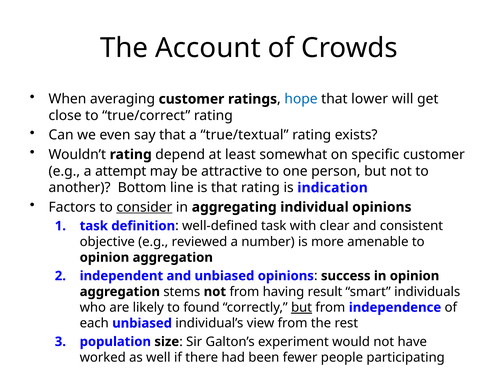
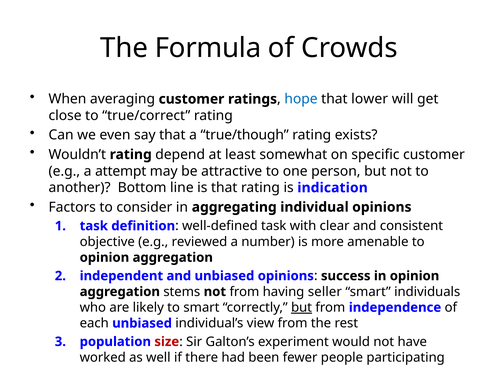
Account: Account -> Formula (208, 48)
true/textual: true/textual -> true/though (245, 135)
consider underline: present -> none (144, 207)
result: result -> seller (325, 291)
to found: found -> smart (201, 307)
size colour: black -> red (167, 341)
